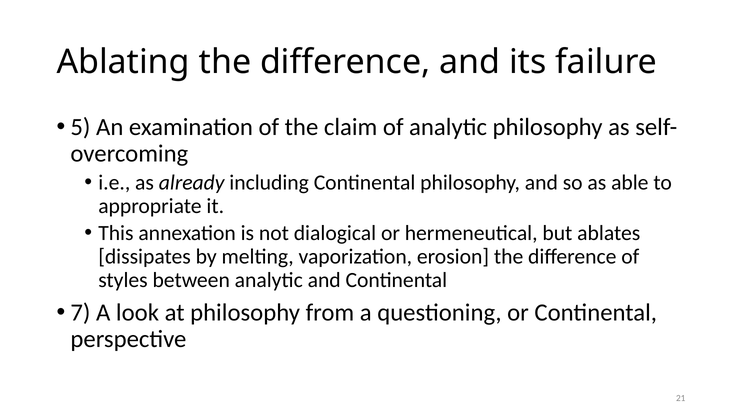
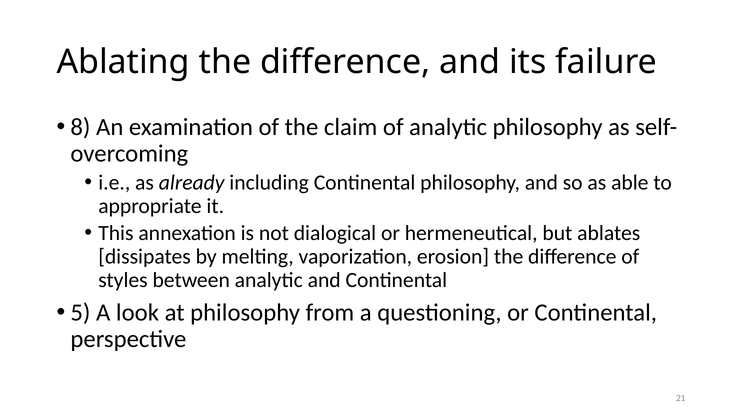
5: 5 -> 8 (80, 127)
7: 7 -> 5 (80, 313)
